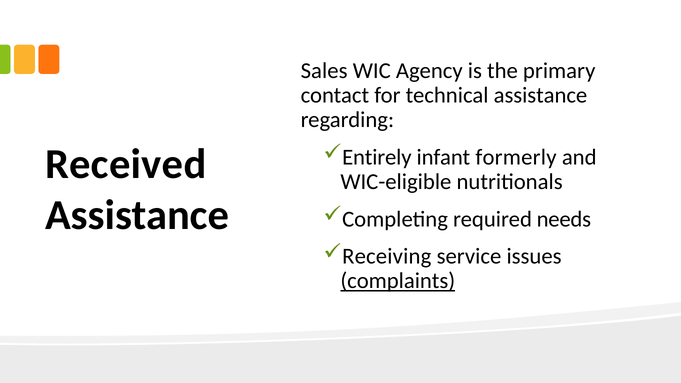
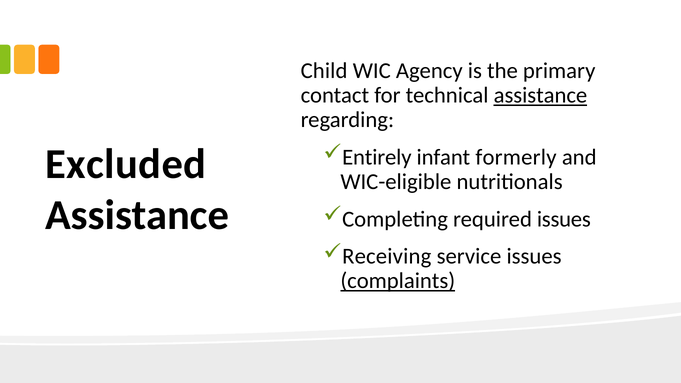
Sales: Sales -> Child (324, 71)
assistance underline: none -> present (540, 95)
Received: Received -> Excluded (126, 164)
required needs: needs -> issues (564, 219)
